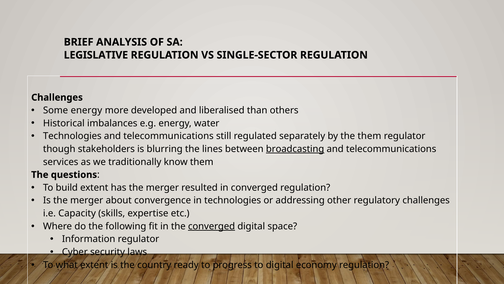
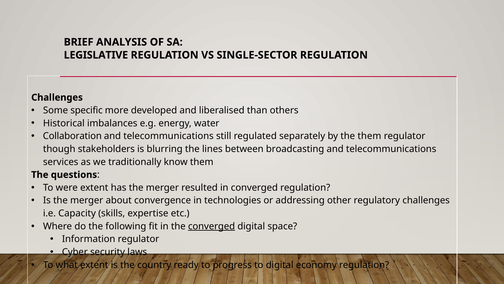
Some energy: energy -> specific (87, 110)
Technologies: Technologies -> Collaboration (72, 136)
broadcasting underline: present -> none (295, 149)
build: build -> were (67, 187)
